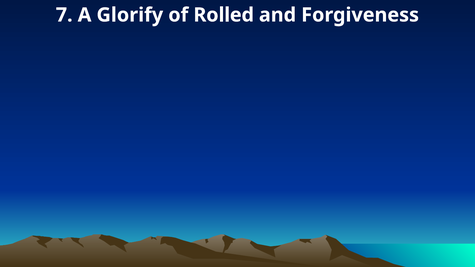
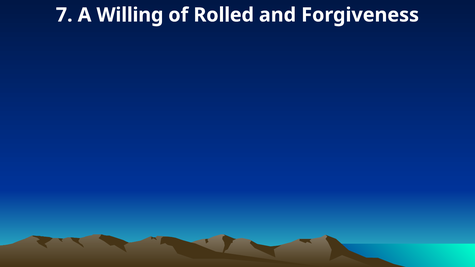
Glorify: Glorify -> Willing (130, 15)
